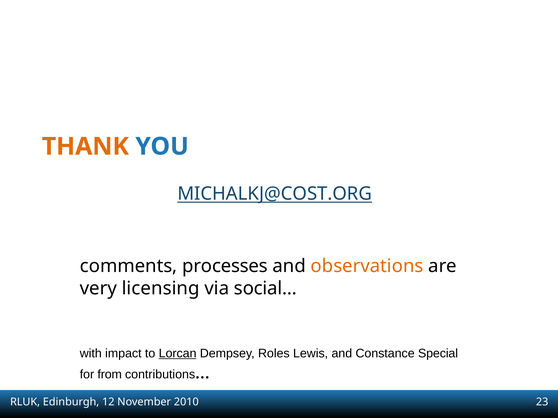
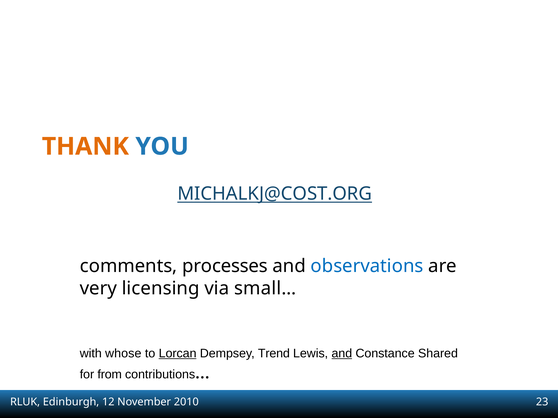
observations colour: orange -> blue (367, 266)
social…: social… -> small… (265, 289)
impact: impact -> whose (123, 354)
Roles: Roles -> Trend (274, 354)
and underline: none -> present (342, 354)
Special: Special -> Shared (438, 354)
